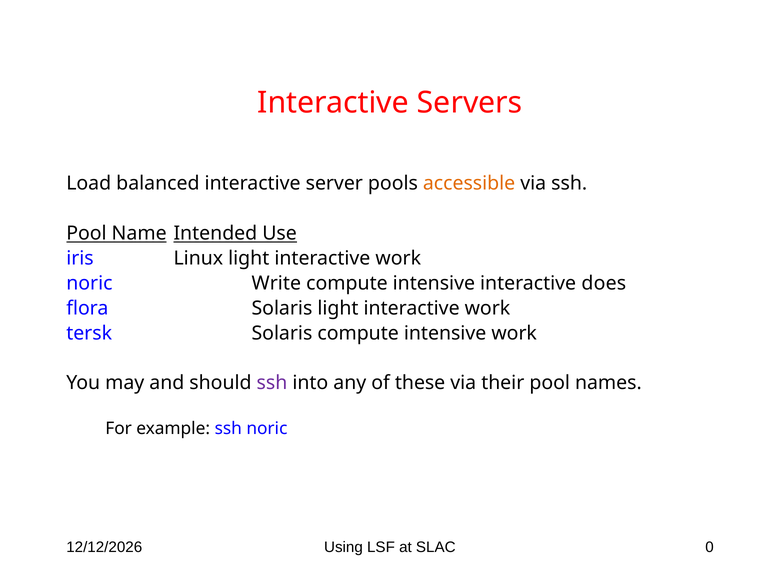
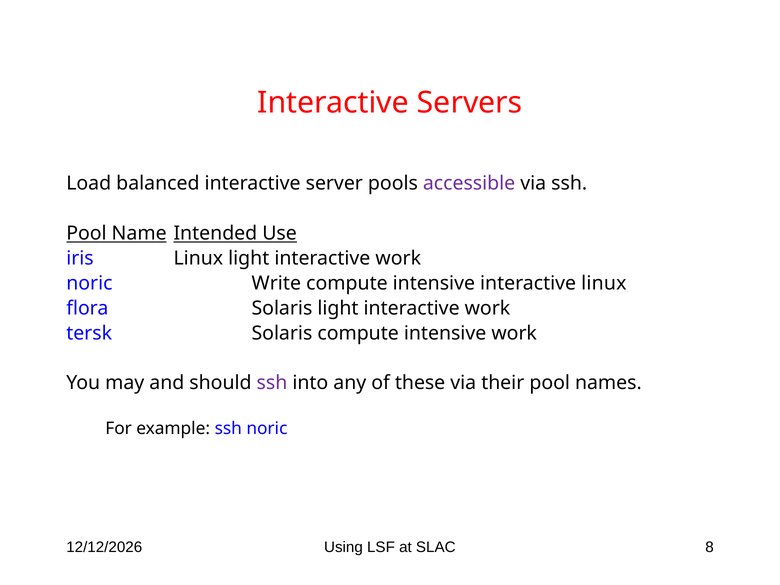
accessible colour: orange -> purple (469, 183)
interactive does: does -> linux (604, 283)
0: 0 -> 8 (709, 547)
